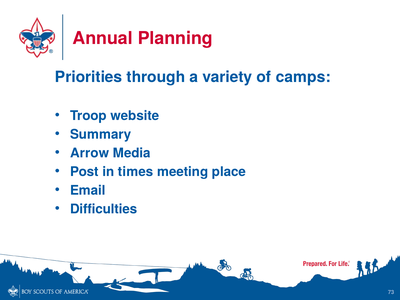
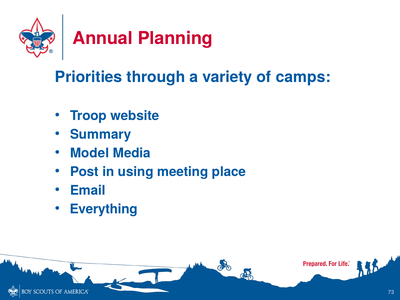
Arrow: Arrow -> Model (90, 153)
times: times -> using (136, 172)
Difficulties: Difficulties -> Everything (104, 209)
